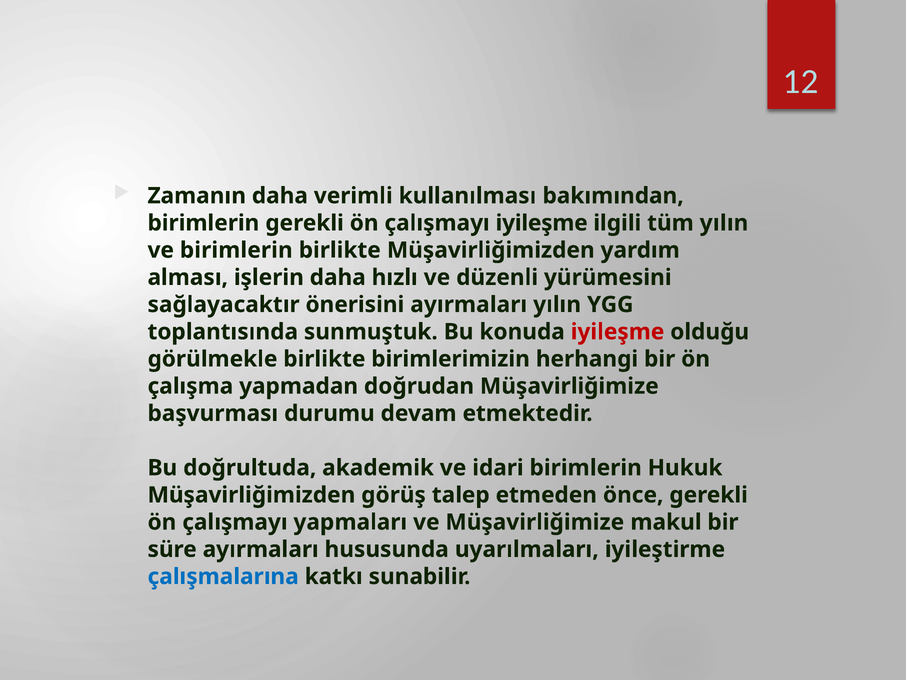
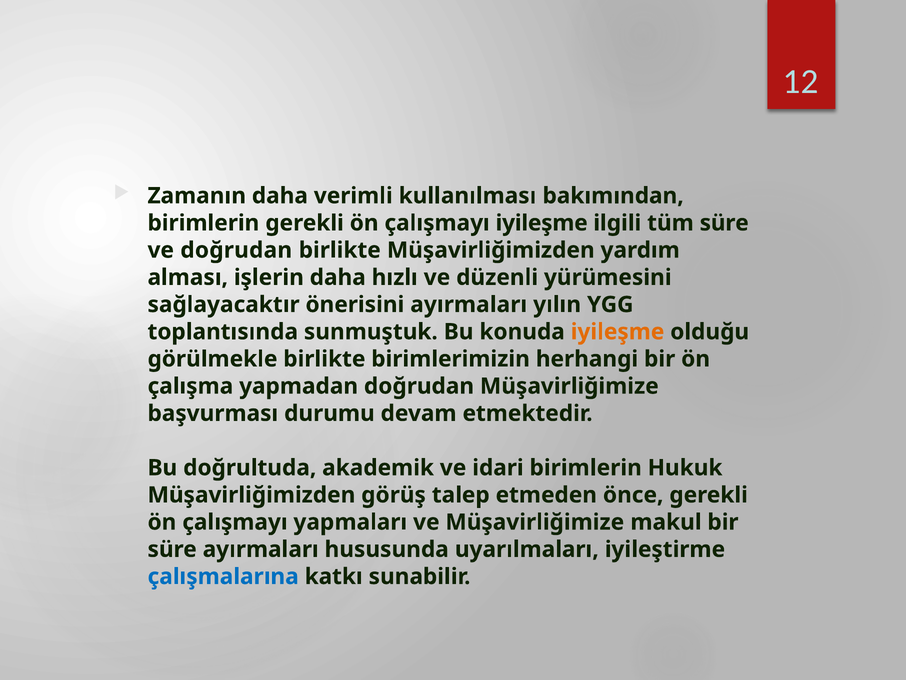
tüm yılın: yılın -> süre (724, 223)
ve birimlerin: birimlerin -> doğrudan (236, 250)
iyileşme colour: red -> orange (618, 332)
